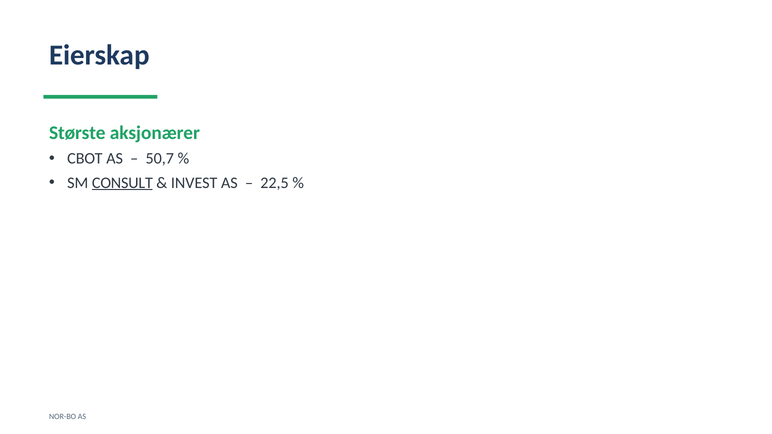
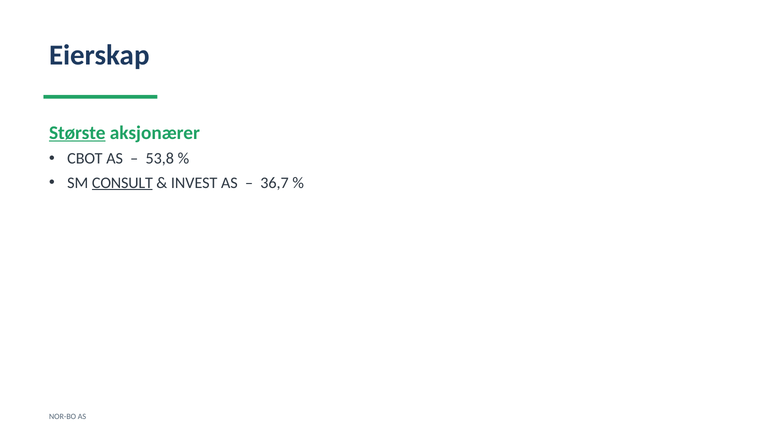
Største underline: none -> present (77, 133)
50,7: 50,7 -> 53,8 (160, 159)
22,5: 22,5 -> 36,7 (275, 183)
